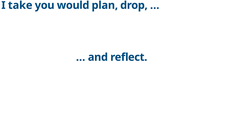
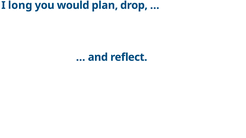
take: take -> long (20, 5)
